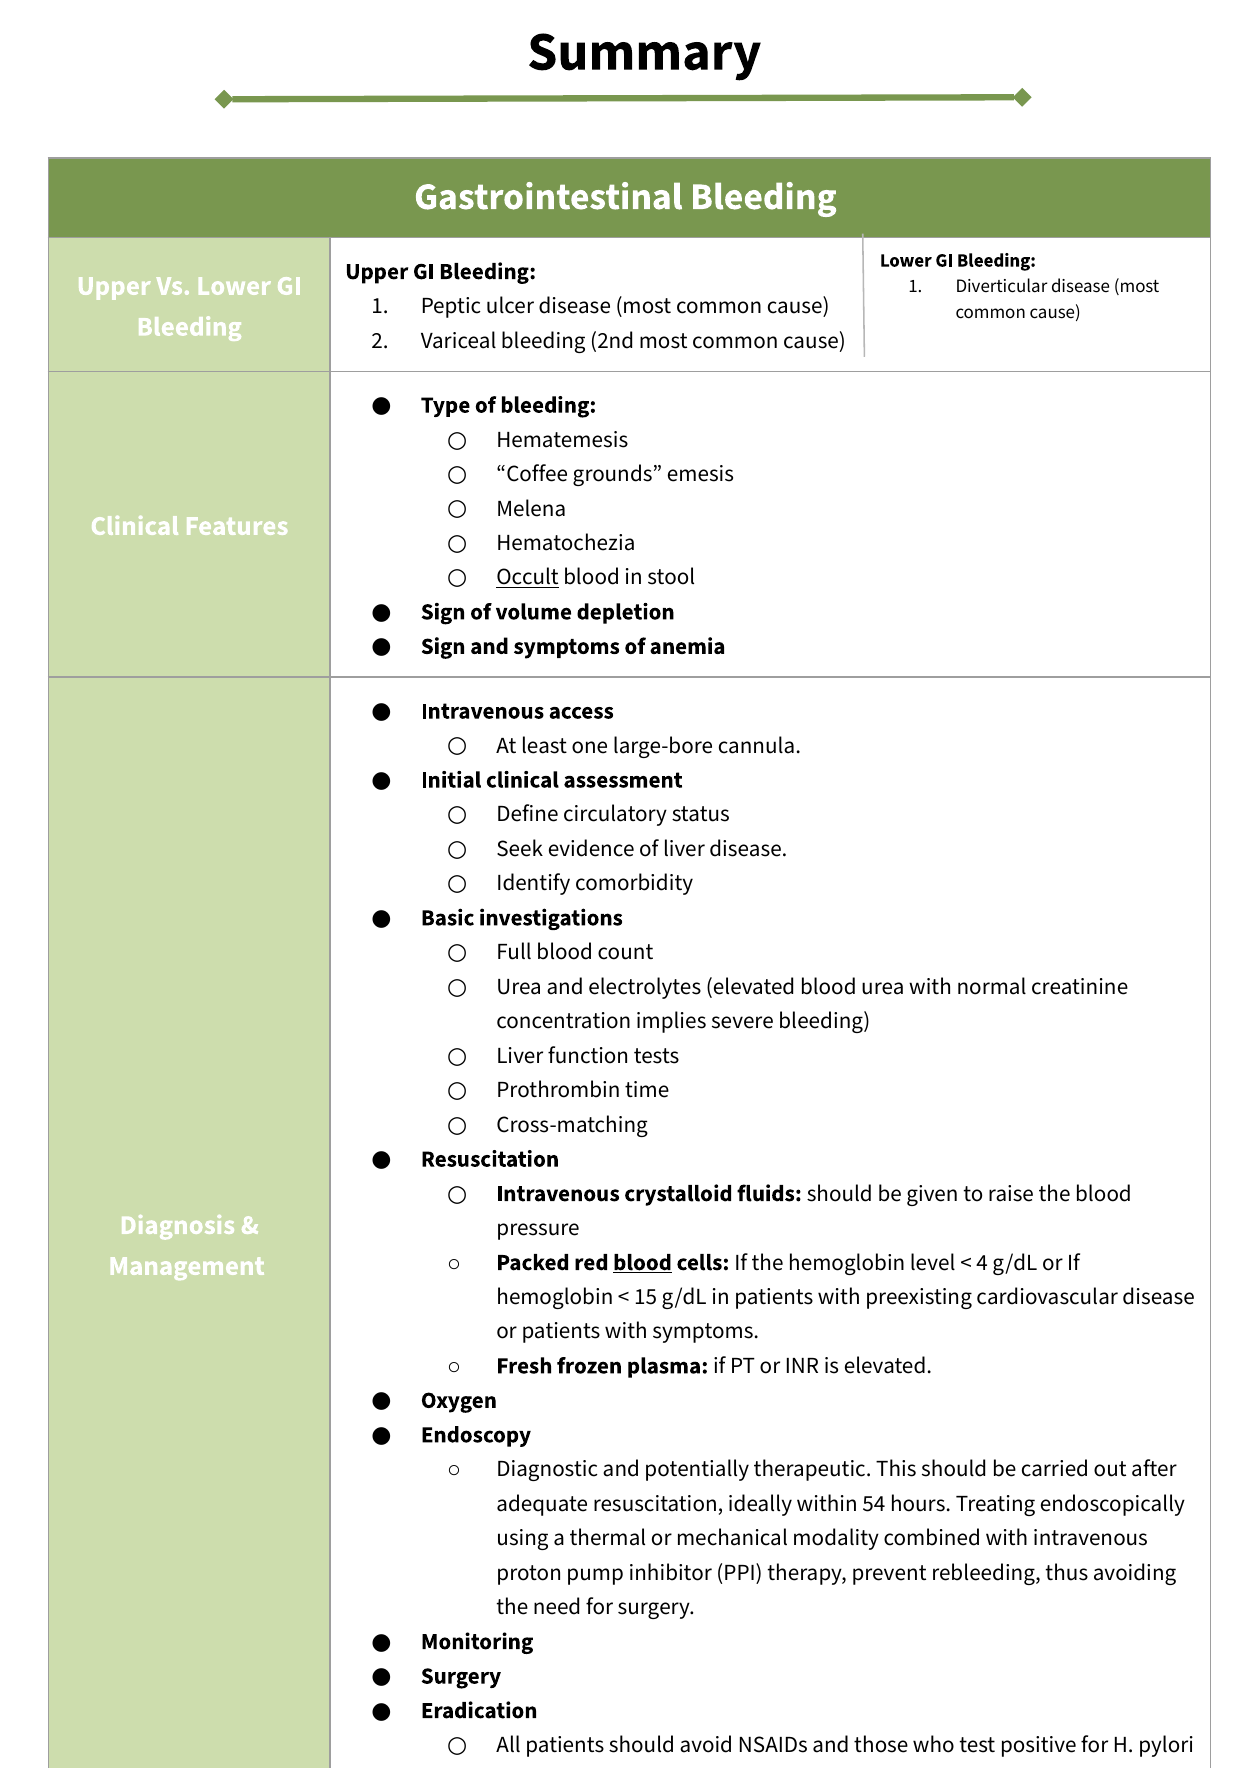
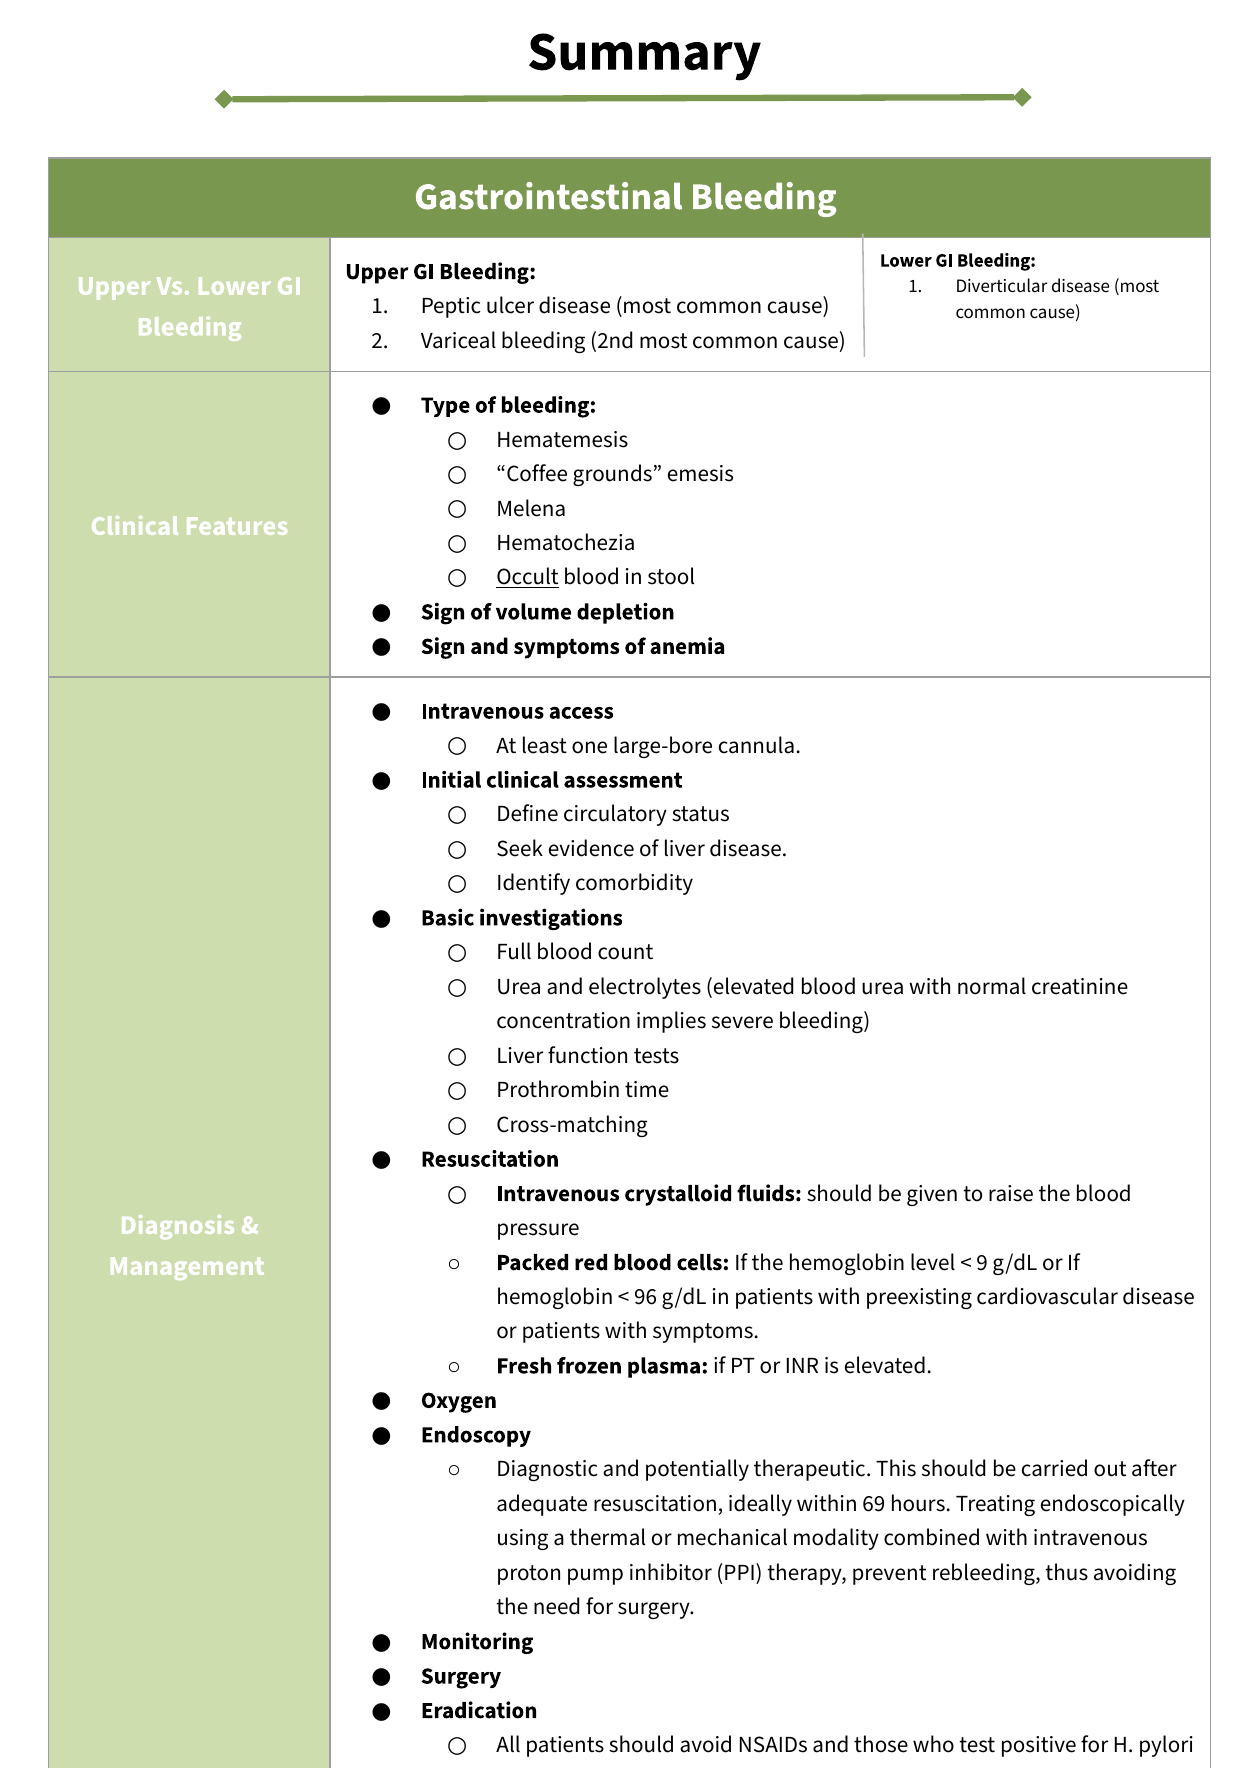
blood underline: present -> none (643, 1262)
4: 4 -> 9 (982, 1262)
15: 15 -> 96 (646, 1297)
54: 54 -> 69 (874, 1504)
